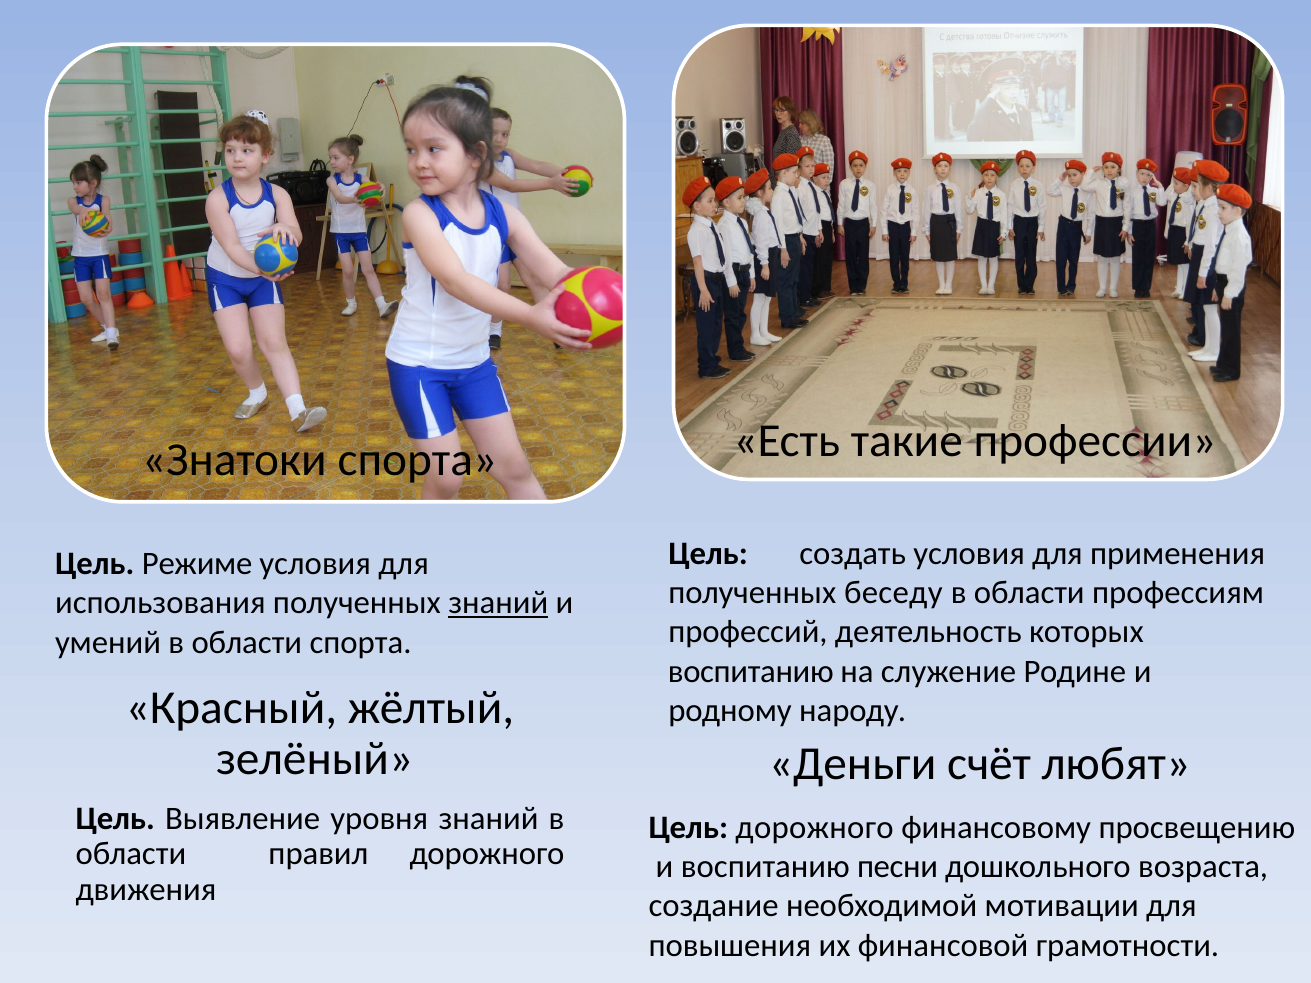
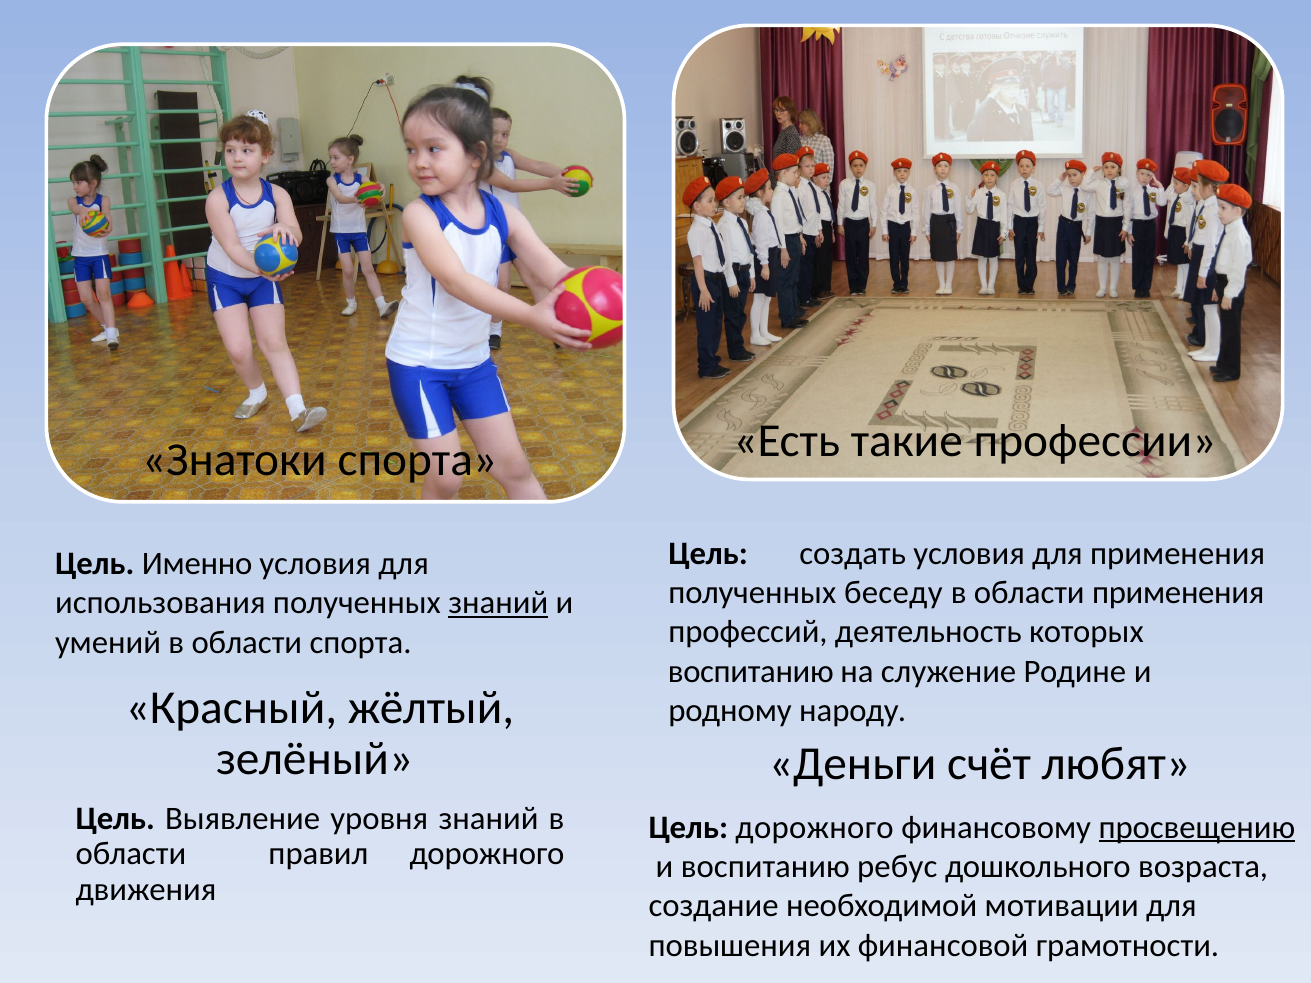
Режиме: Режиме -> Именно (197, 564)
области профессиям: профессиям -> применения (1178, 593)
просвещению underline: none -> present (1197, 827)
песни: песни -> ребус (897, 867)
